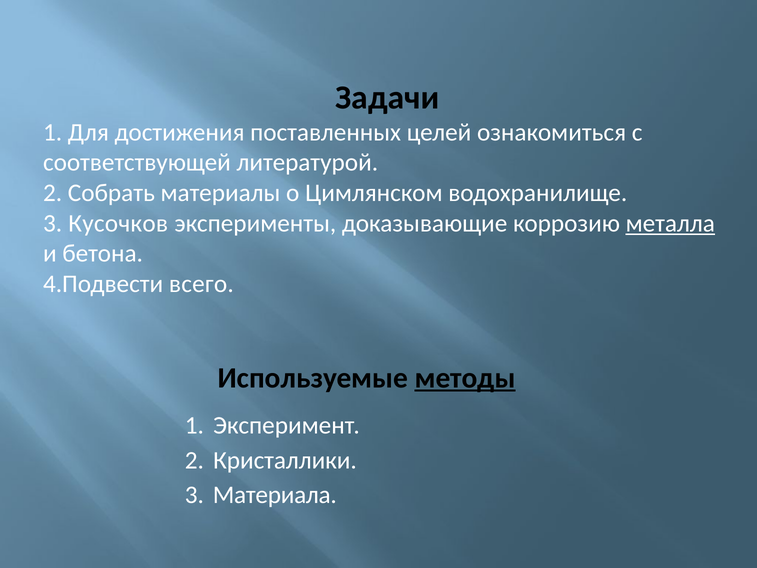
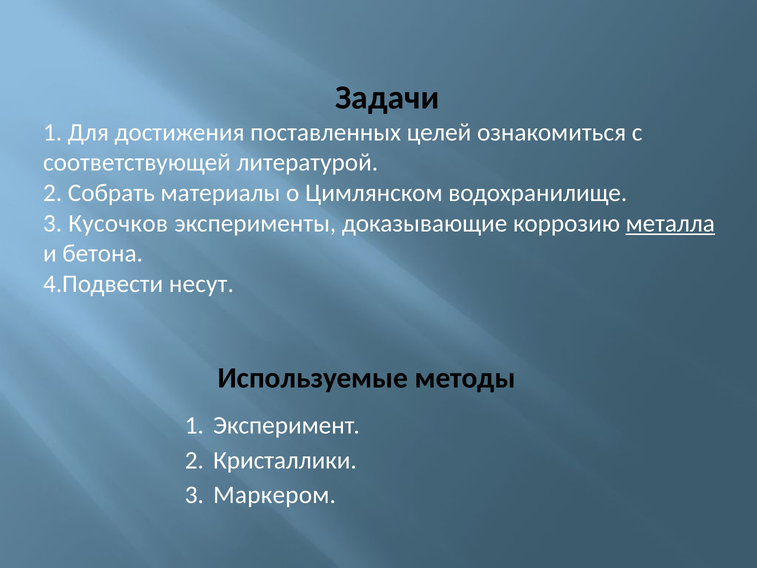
всего: всего -> несут (201, 284)
методы underline: present -> none (465, 378)
Материала: Материала -> Маркером (275, 495)
